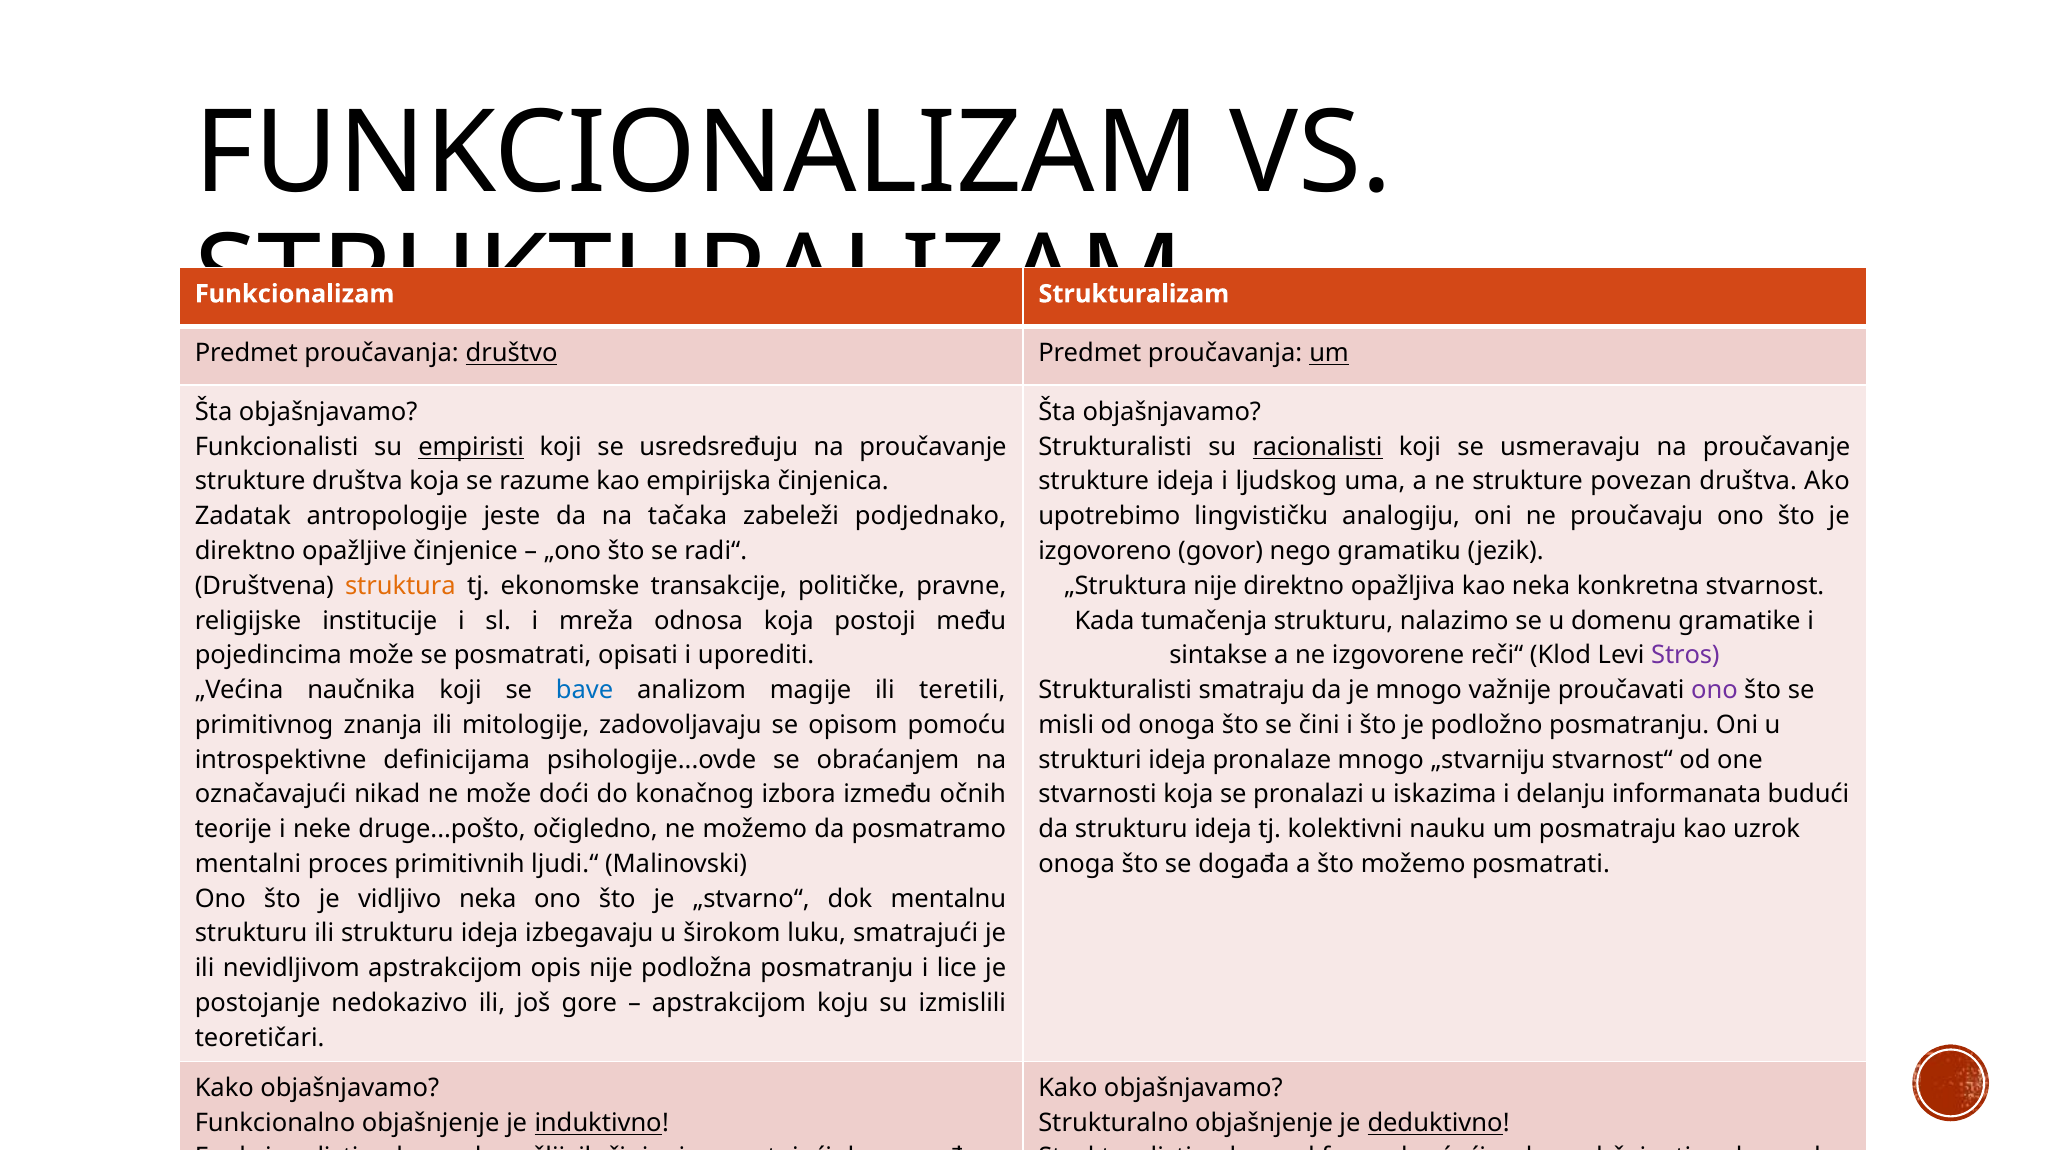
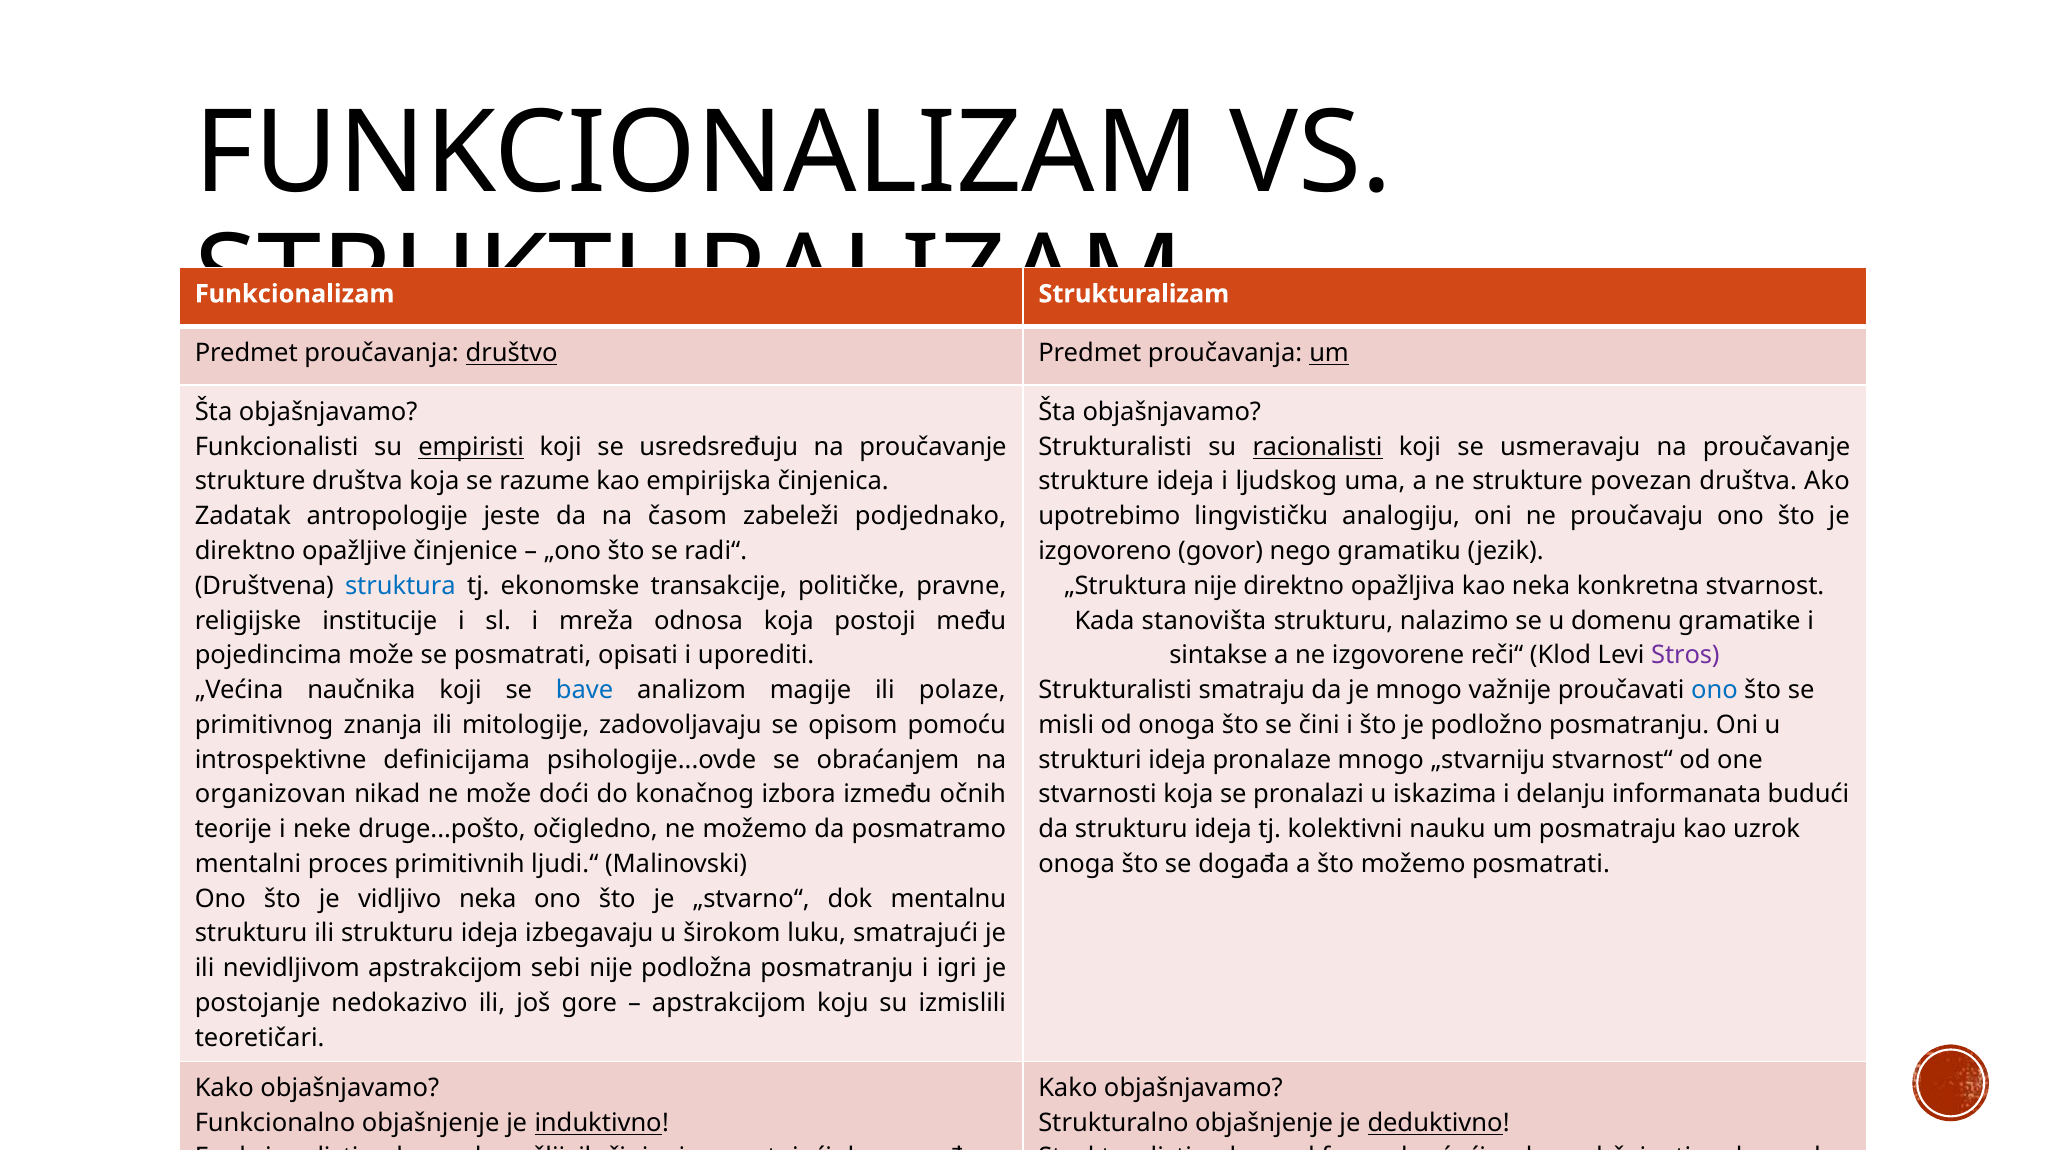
tačaka: tačaka -> časom (688, 516)
struktura colour: orange -> blue (400, 586)
tumačenja: tumačenja -> stanovišta (1204, 621)
ili teretili: teretili -> polaze (962, 690)
ono colour: purple -> blue (1714, 690)
označavajući: označavajući -> organizovan (271, 795)
opis: opis -> sebi (556, 969)
lice: lice -> igri (957, 969)
